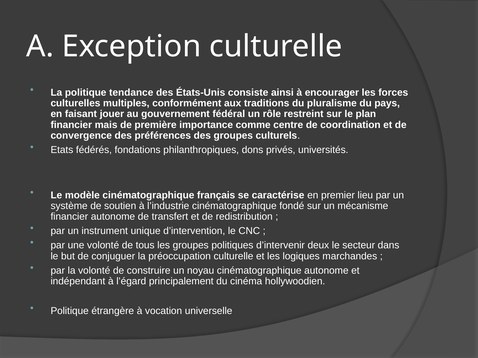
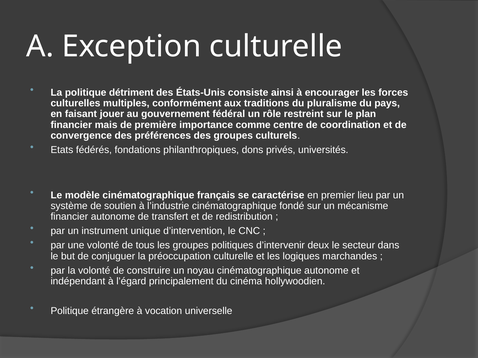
tendance: tendance -> détriment (131, 93)
